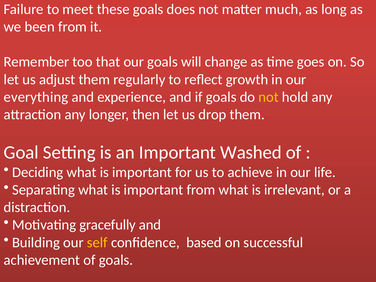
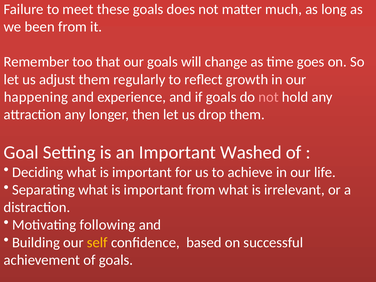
everything: everything -> happening (36, 97)
not colour: yellow -> pink (269, 97)
gracefully: gracefully -> following (107, 225)
